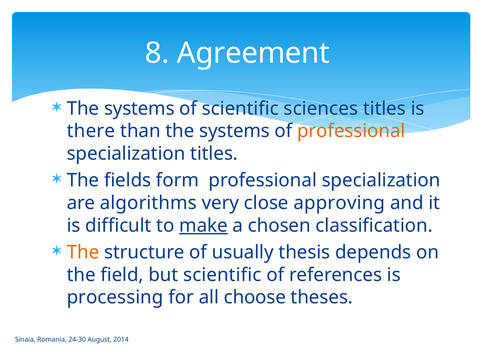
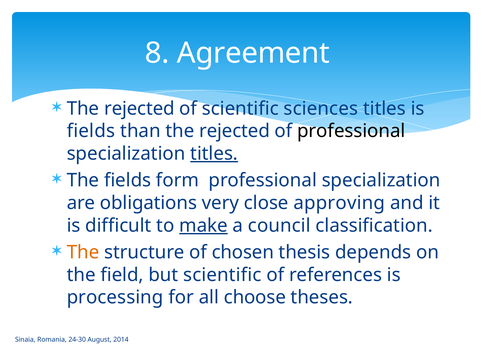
systems: systems -> rejected (139, 108)
there: there -> fields (91, 131)
than the systems: systems -> rejected (235, 131)
professional colour: orange -> black (351, 131)
titles underline: none -> present (214, 153)
algorithms: algorithms -> obligations (148, 203)
chosen: chosen -> council (279, 225)
usually: usually -> chosen (243, 252)
